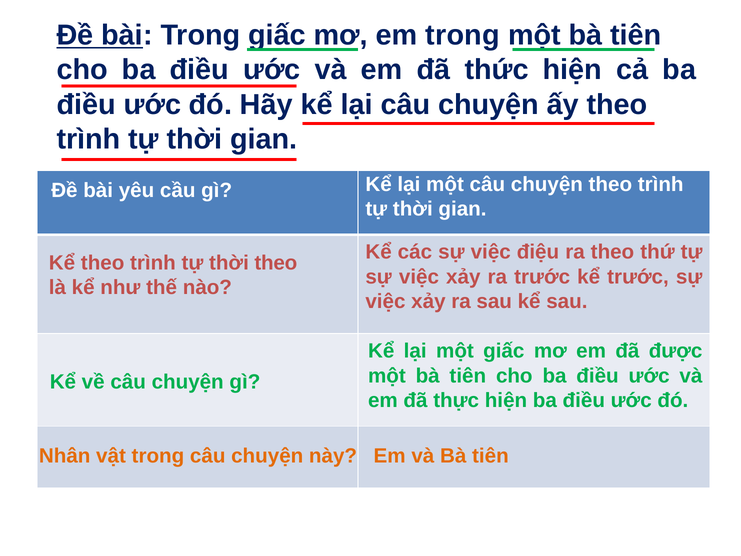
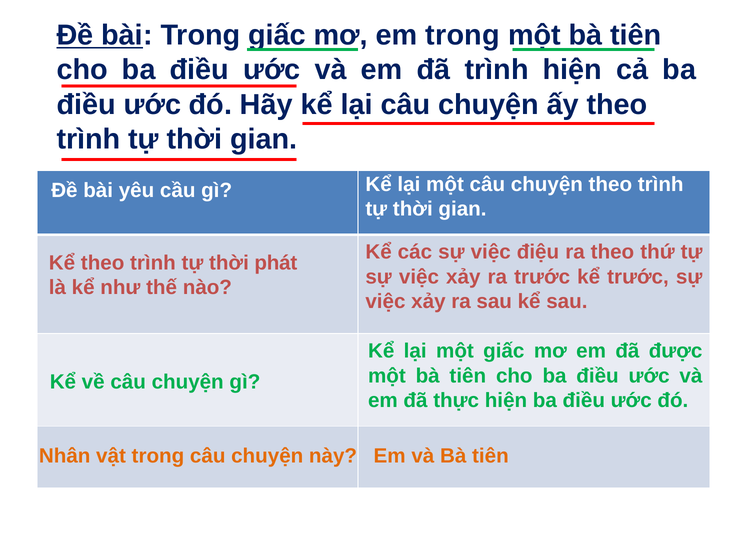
đã thức: thức -> trình (497, 70)
thời theo: theo -> phát (276, 263)
